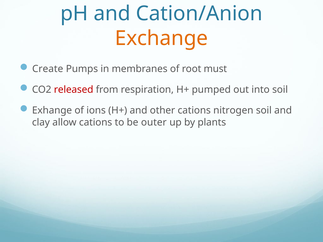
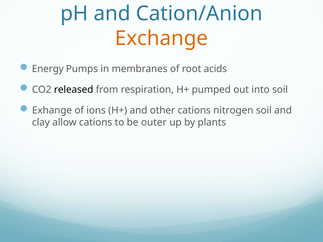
Create: Create -> Energy (48, 69)
must: must -> acids (215, 69)
released colour: red -> black (74, 90)
